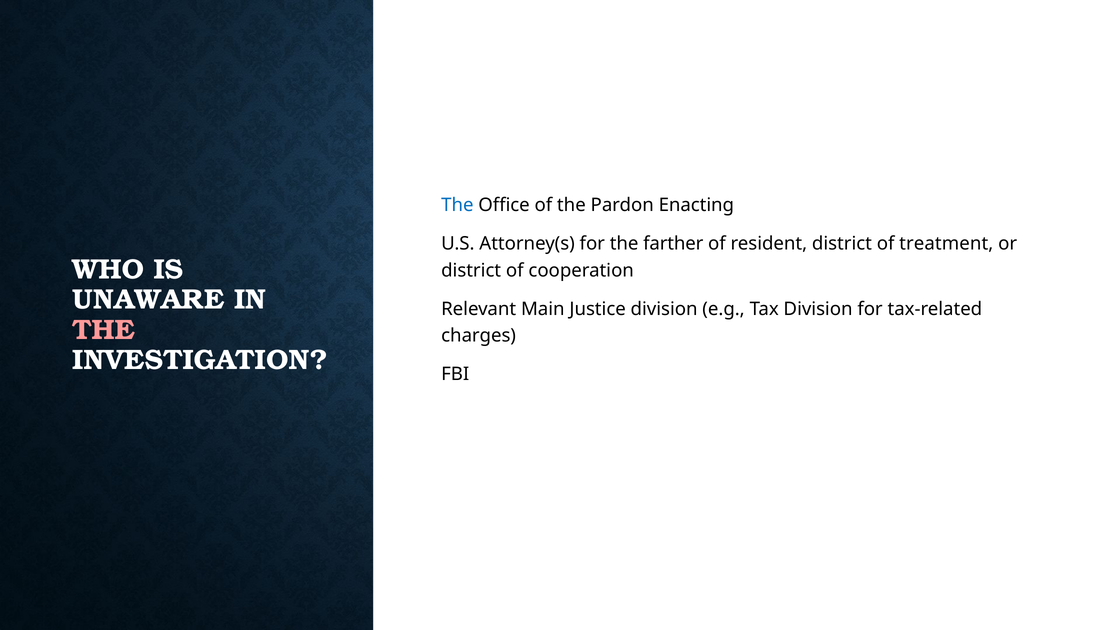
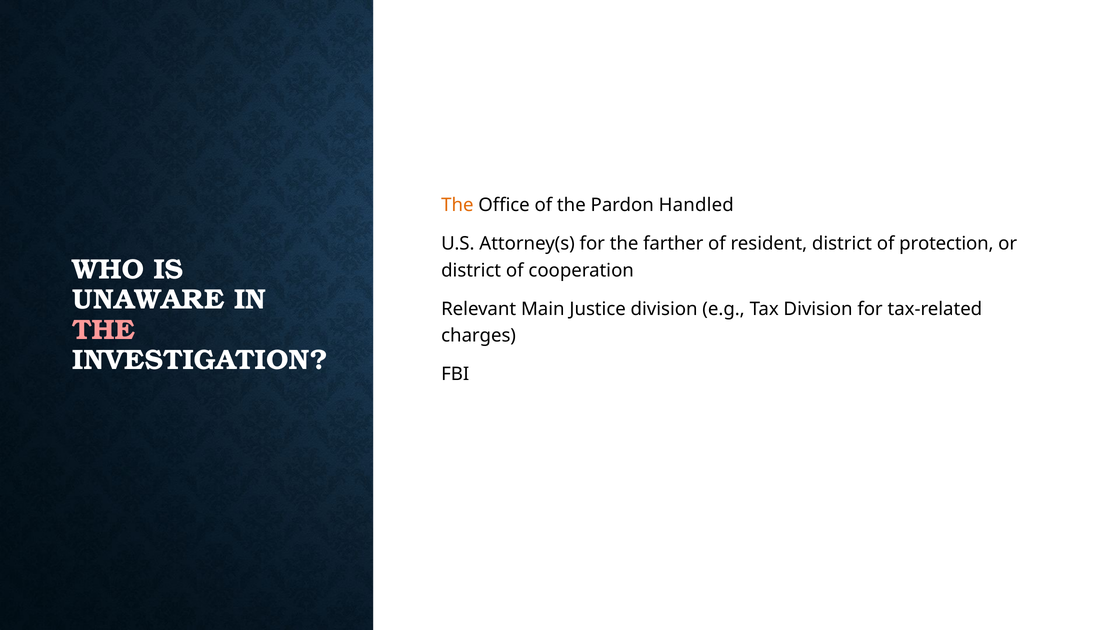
The colour: blue -> orange (457, 205)
Enacting: Enacting -> Handled (696, 205)
treatment: treatment -> protection (946, 244)
